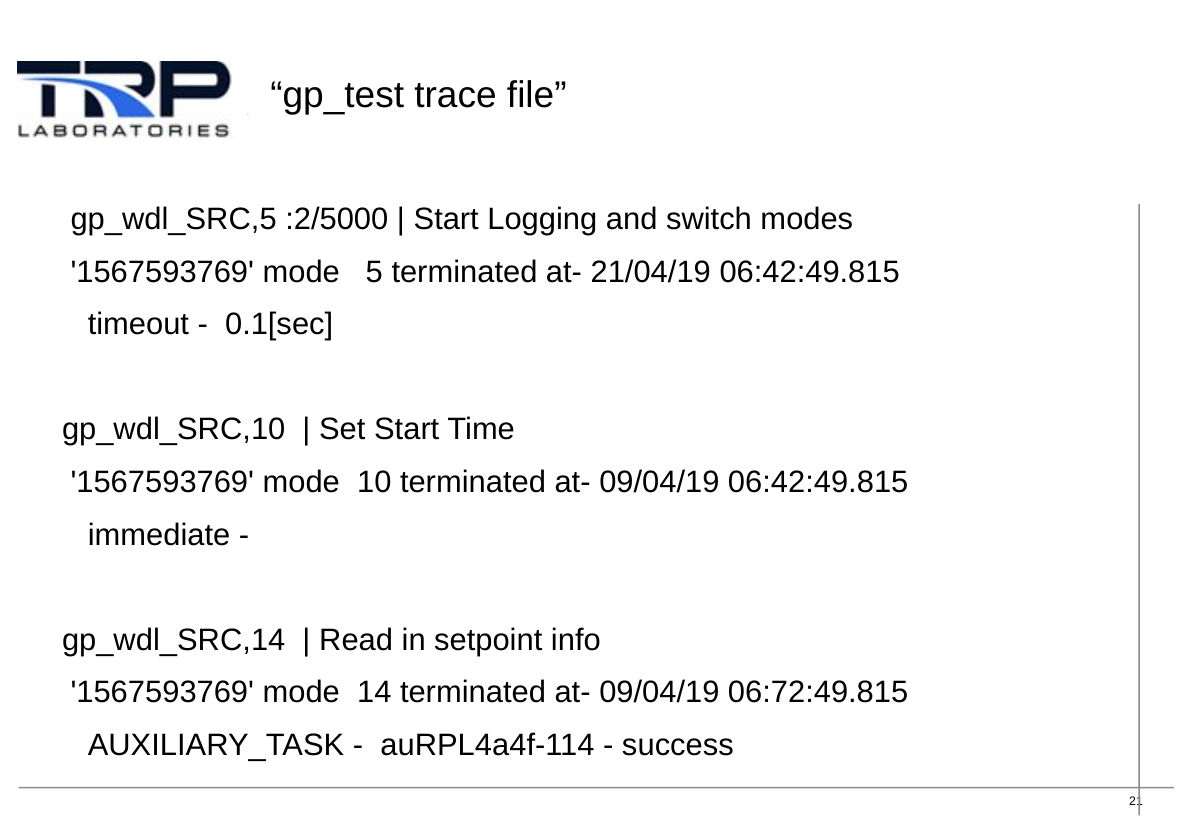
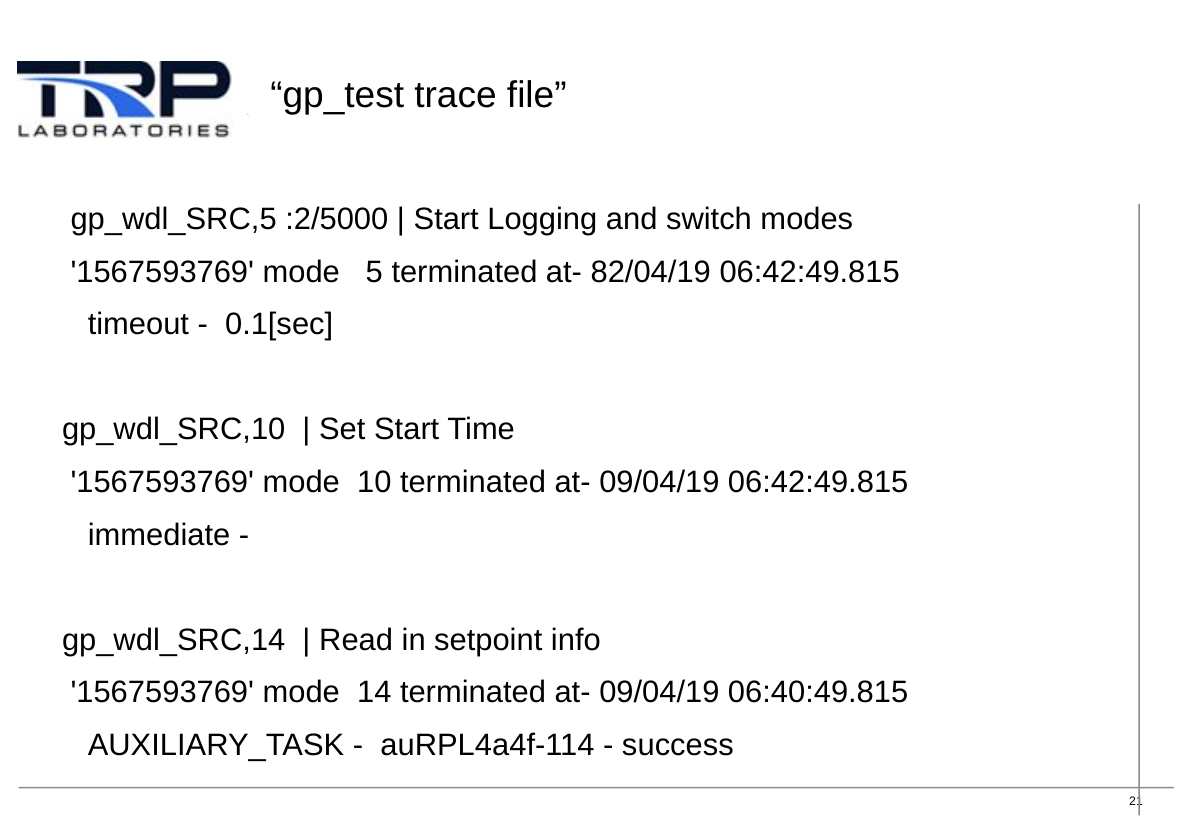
21/04/19: 21/04/19 -> 82/04/19 (651, 272)
06:72:49.815: 06:72:49.815 -> 06:40:49.815 (818, 692)
